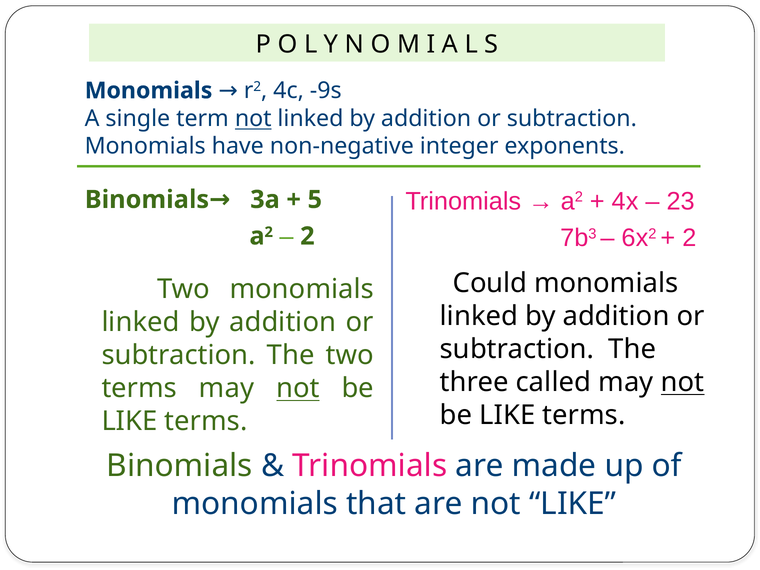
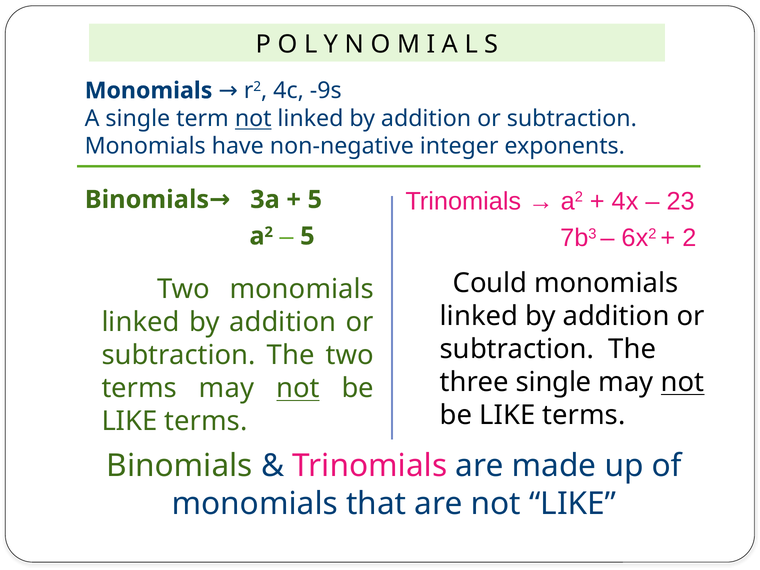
2: 2 -> 5 (307, 236)
three called: called -> single (554, 382)
